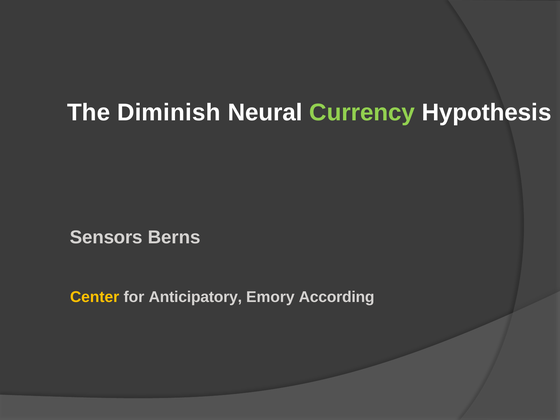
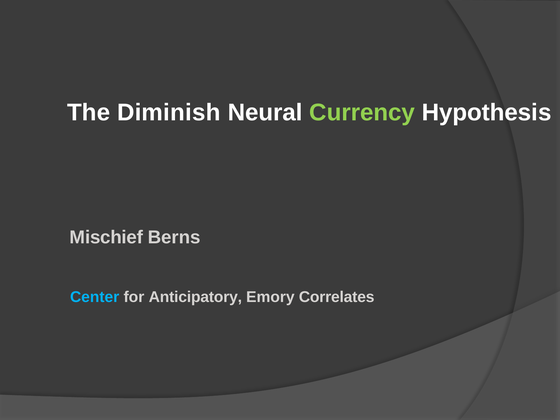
Sensors: Sensors -> Mischief (106, 237)
Center colour: yellow -> light blue (95, 297)
According: According -> Correlates (337, 297)
